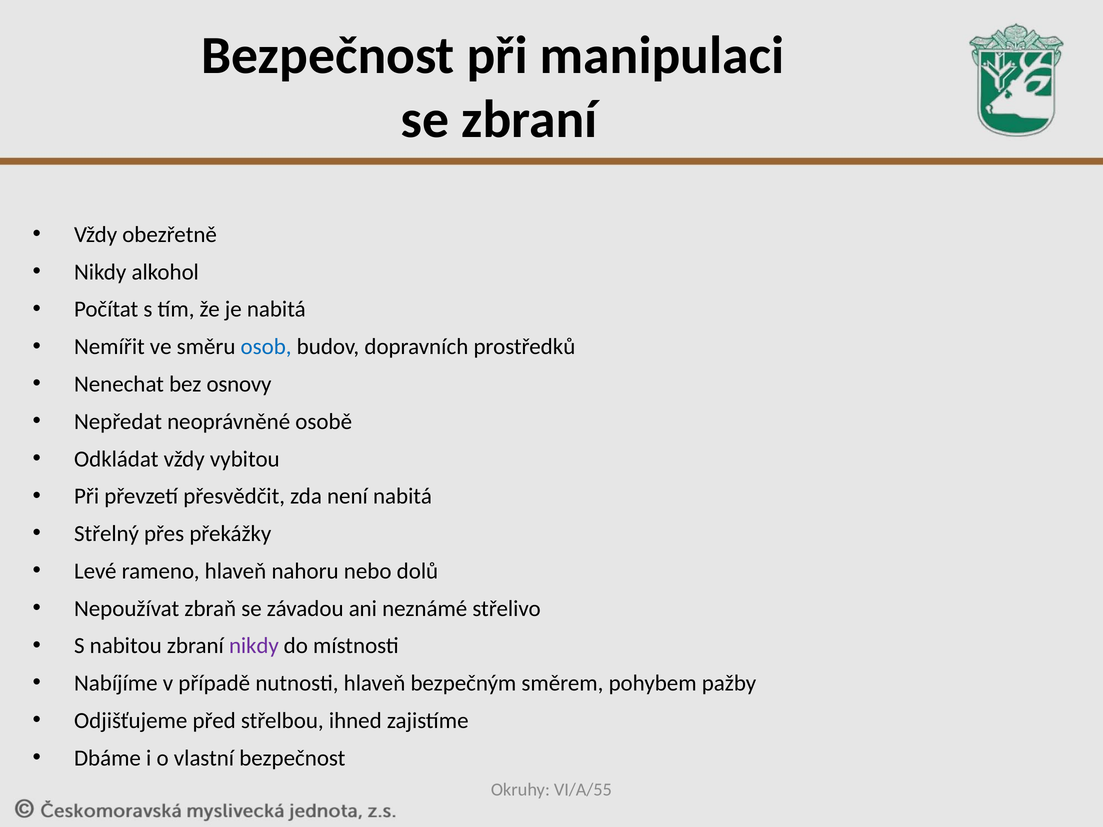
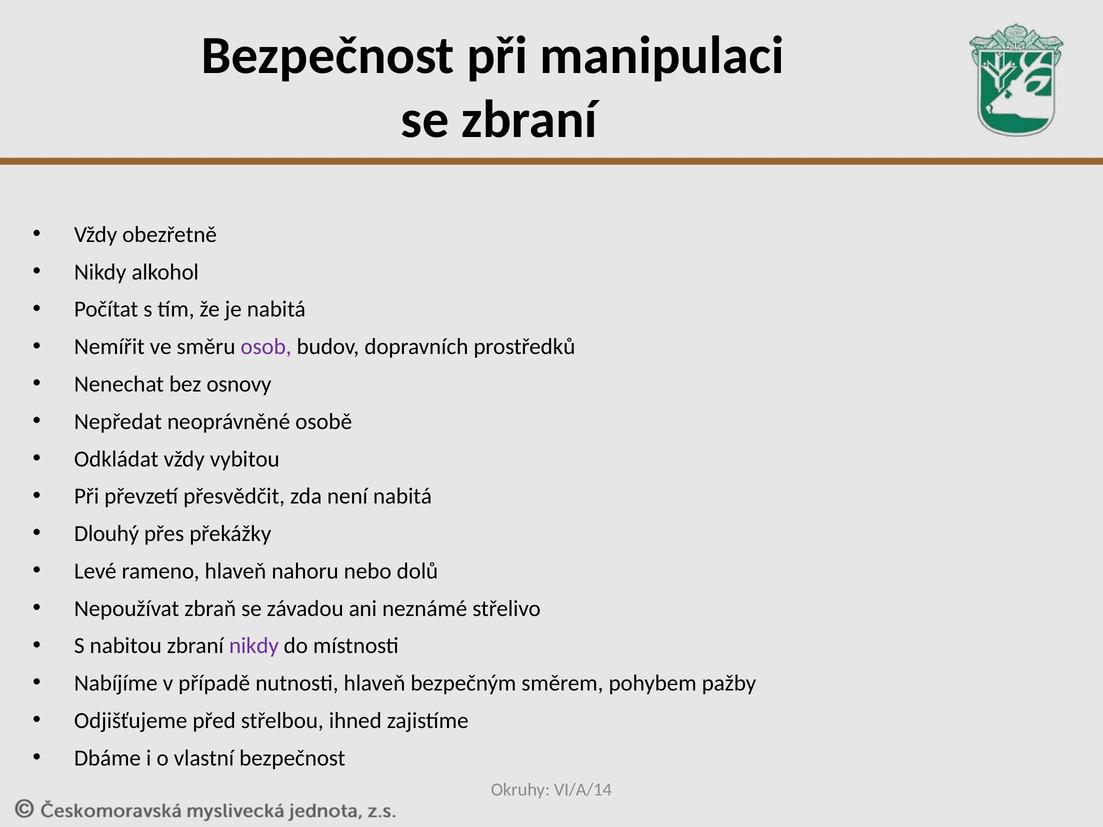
osob colour: blue -> purple (266, 347)
Střelný: Střelný -> Dlouhý (107, 534)
VI/A/55: VI/A/55 -> VI/A/14 (583, 790)
